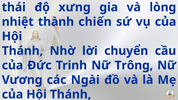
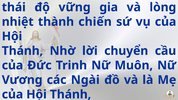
xưng: xưng -> vững (75, 7)
Trông: Trông -> Muôn (134, 65)
